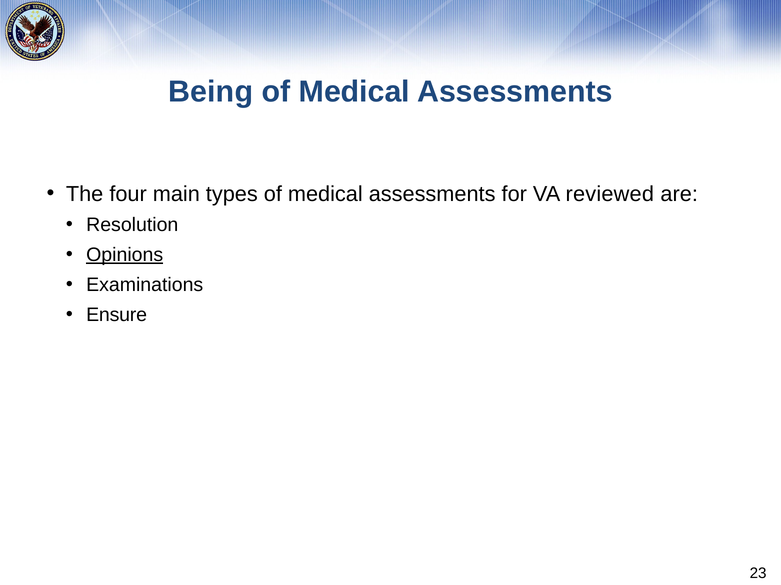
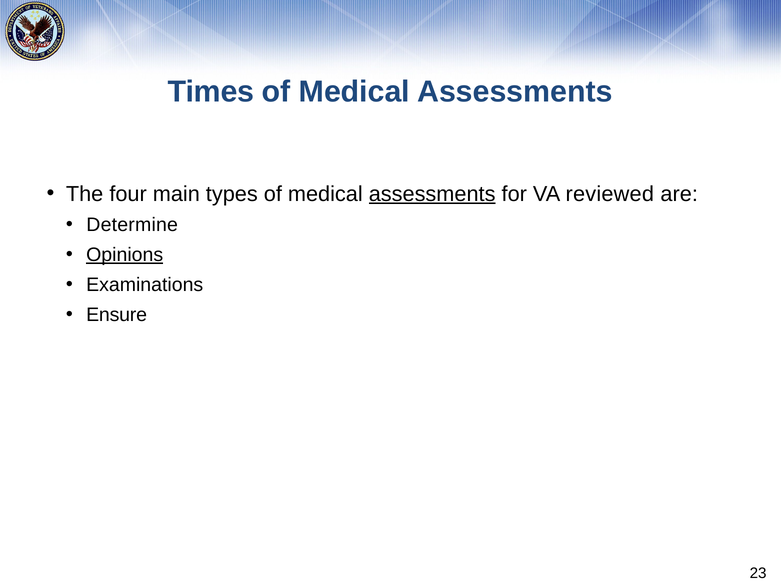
Being: Being -> Times (211, 92)
assessments underline: none -> present (432, 194)
Resolution: Resolution -> Determine (132, 225)
